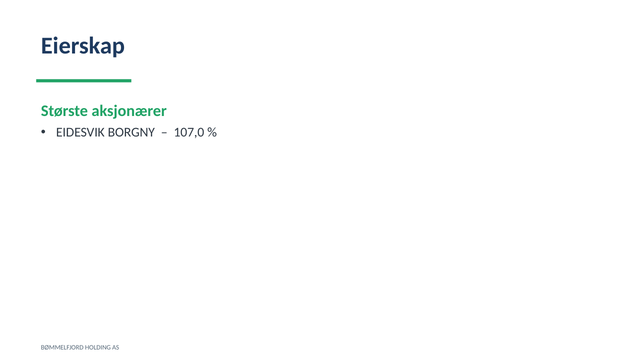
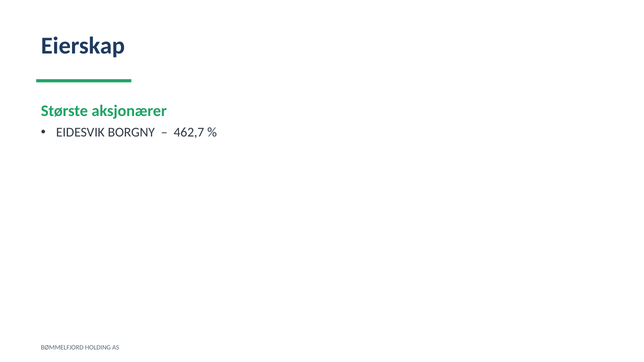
107,0: 107,0 -> 462,7 (189, 132)
